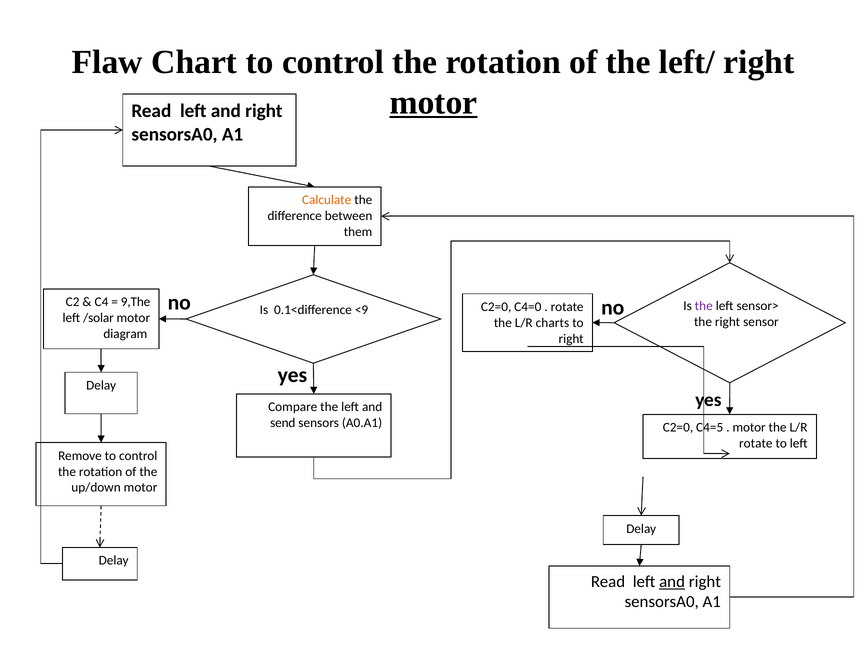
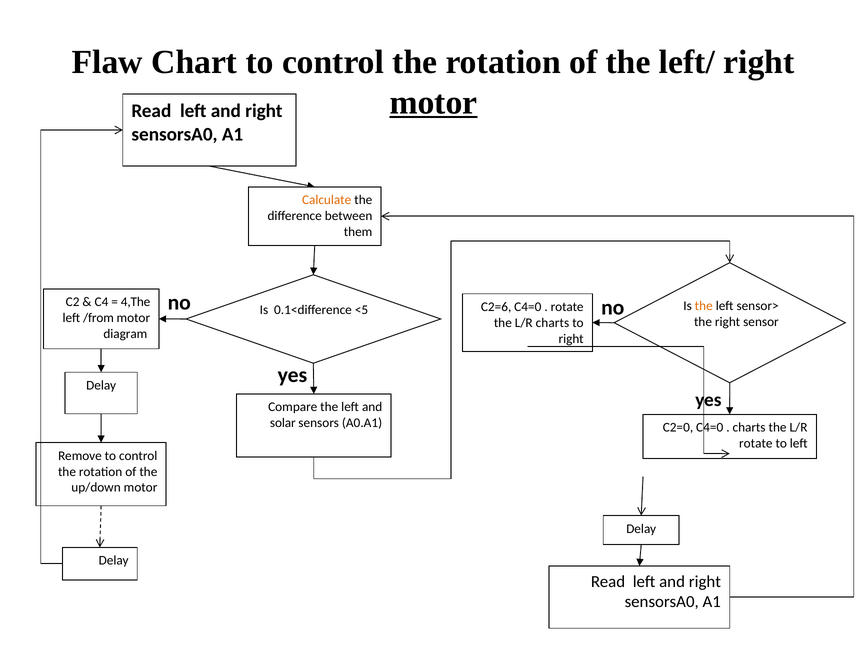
9,The: 9,The -> 4,The (136, 302)
the colour: purple -> orange (704, 306)
C2=0: C2=0 -> C2=6 (496, 307)
<9: <9 -> <5 (362, 310)
/solar: /solar -> /from (98, 318)
send: send -> solar (283, 423)
C2=0 C4=5: C4=5 -> C4=0 (710, 428)
motor: motor -> charts (749, 428)
and underline: present -> none (672, 582)
